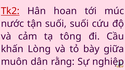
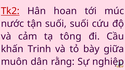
Lòng: Lòng -> Trinh (39, 49)
